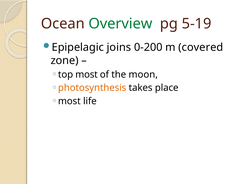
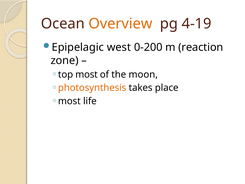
Overview colour: green -> orange (121, 24)
5-19: 5-19 -> 4-19 (197, 24)
joins: joins -> west (119, 47)
covered: covered -> reaction (201, 47)
